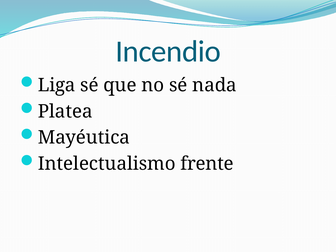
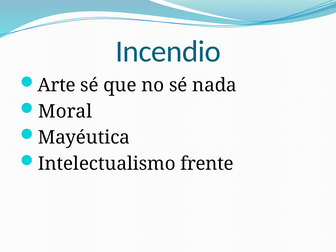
Liga: Liga -> Arte (57, 85)
Platea: Platea -> Moral (65, 111)
